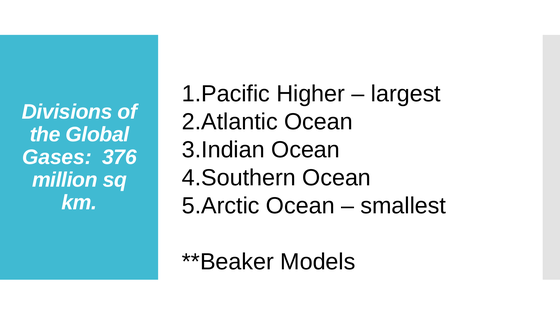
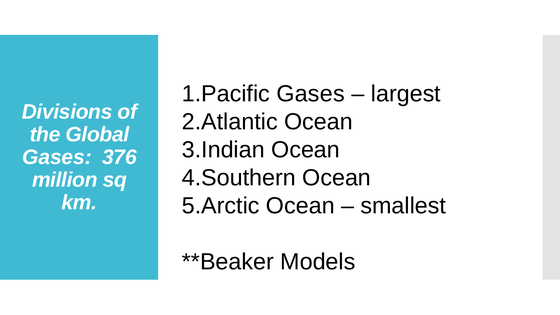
Higher: Higher -> Gases (311, 94)
